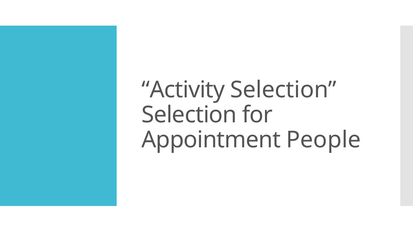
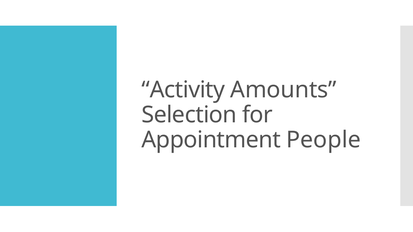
Activity Selection: Selection -> Amounts (283, 90)
